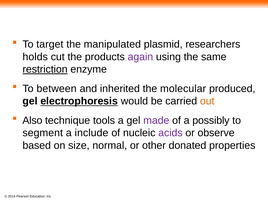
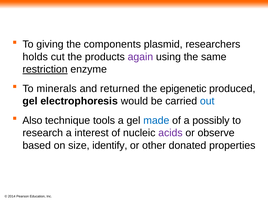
target: target -> giving (50, 44)
manipulated: manipulated -> components (112, 44)
between: between -> minerals (57, 89)
inherited: inherited -> returned (120, 89)
molecular: molecular -> epigenetic (183, 89)
electrophoresis underline: present -> none (79, 101)
out colour: orange -> blue (207, 101)
made colour: purple -> blue (156, 120)
segment: segment -> research (43, 133)
include: include -> interest (92, 133)
normal: normal -> identify (110, 145)
